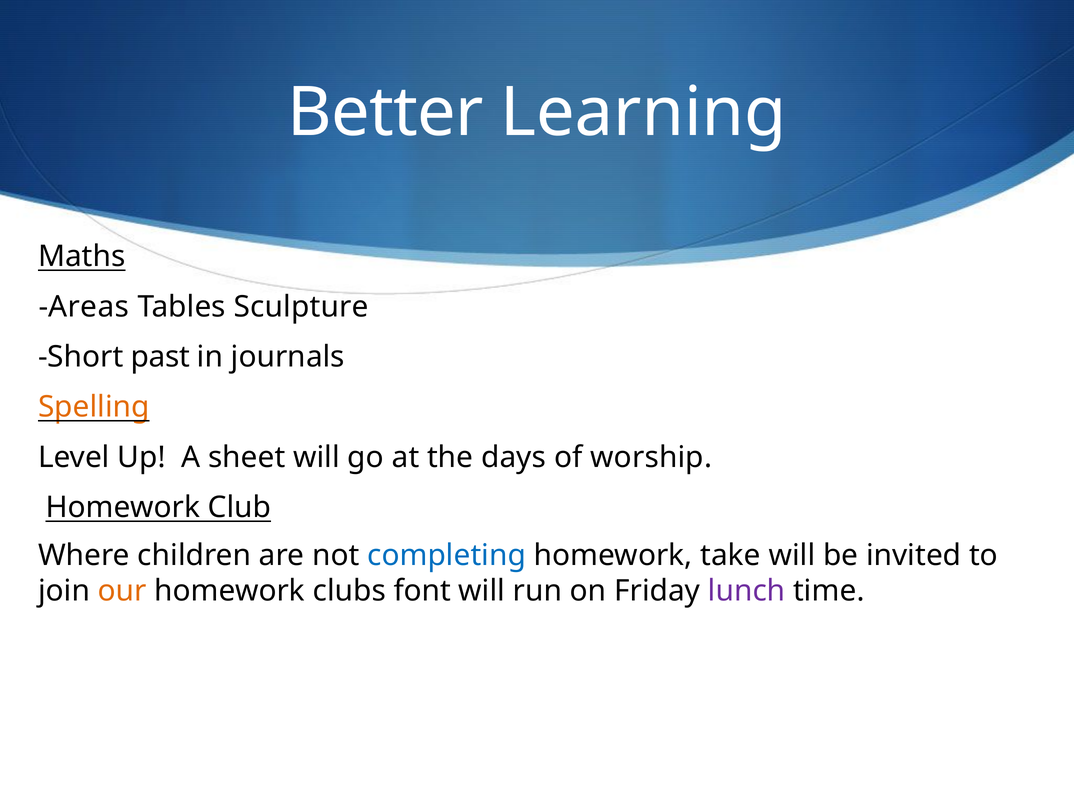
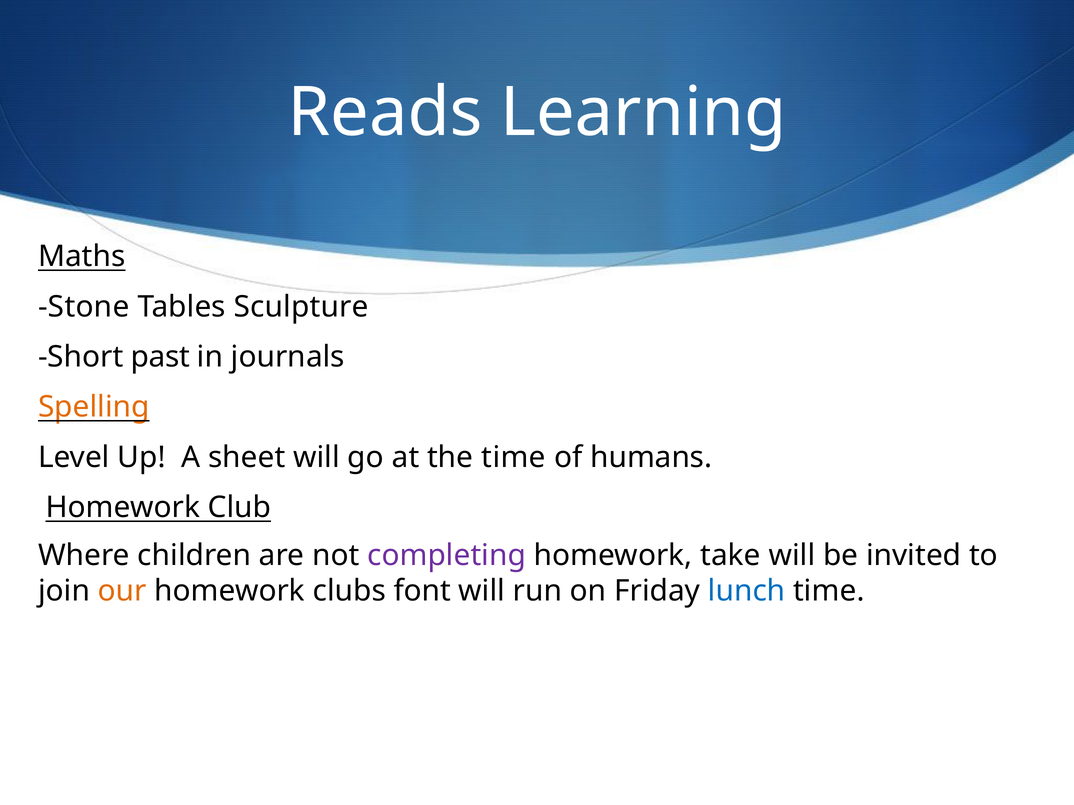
Better: Better -> Reads (385, 112)
Areas: Areas -> Stone (84, 307)
the days: days -> time (514, 458)
worship: worship -> humans (651, 458)
completing colour: blue -> purple (447, 556)
lunch colour: purple -> blue (747, 591)
